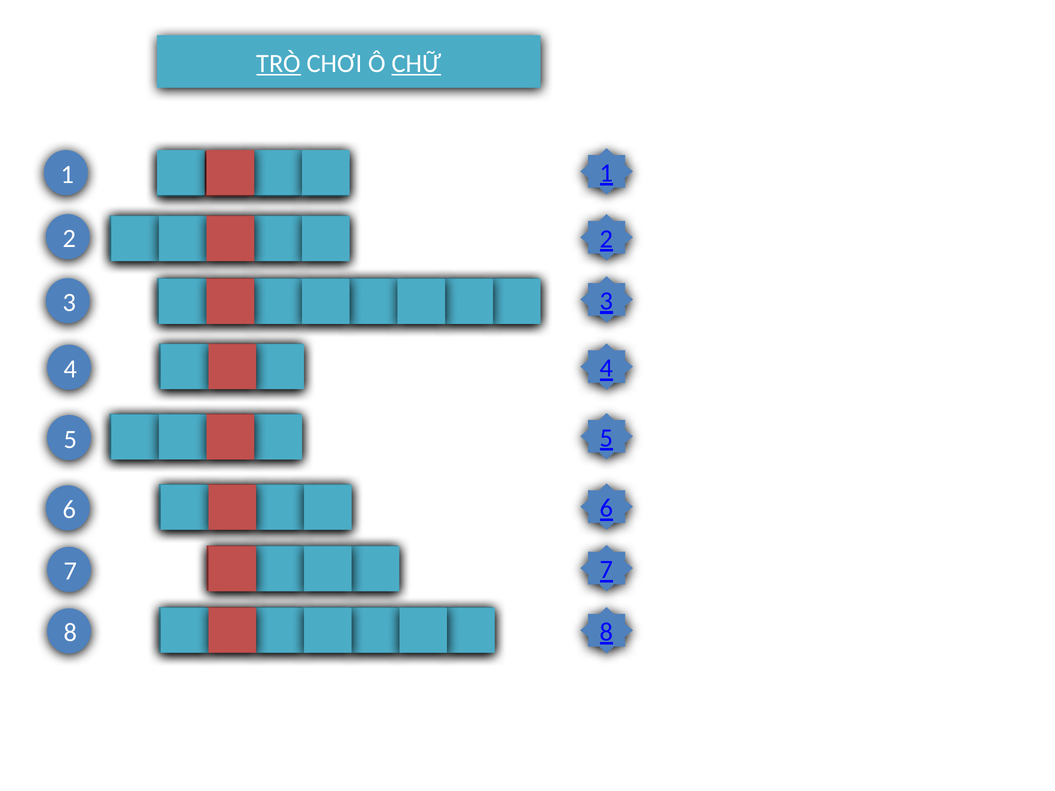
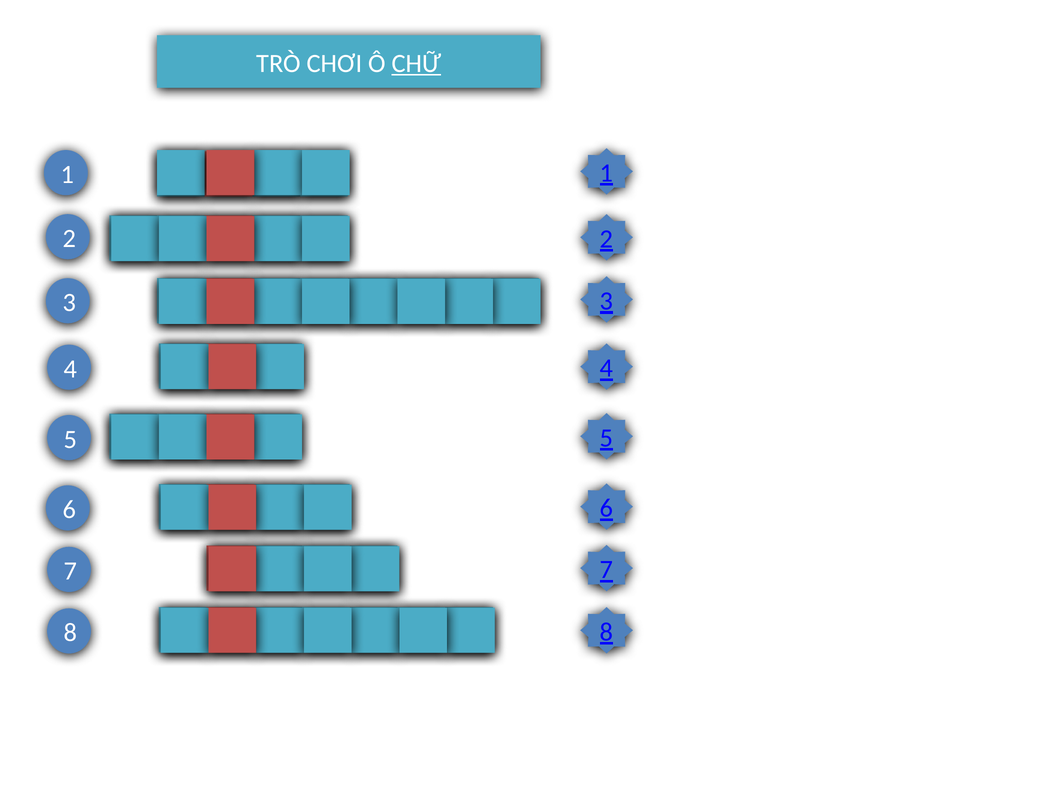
TRÒ underline: present -> none (279, 63)
